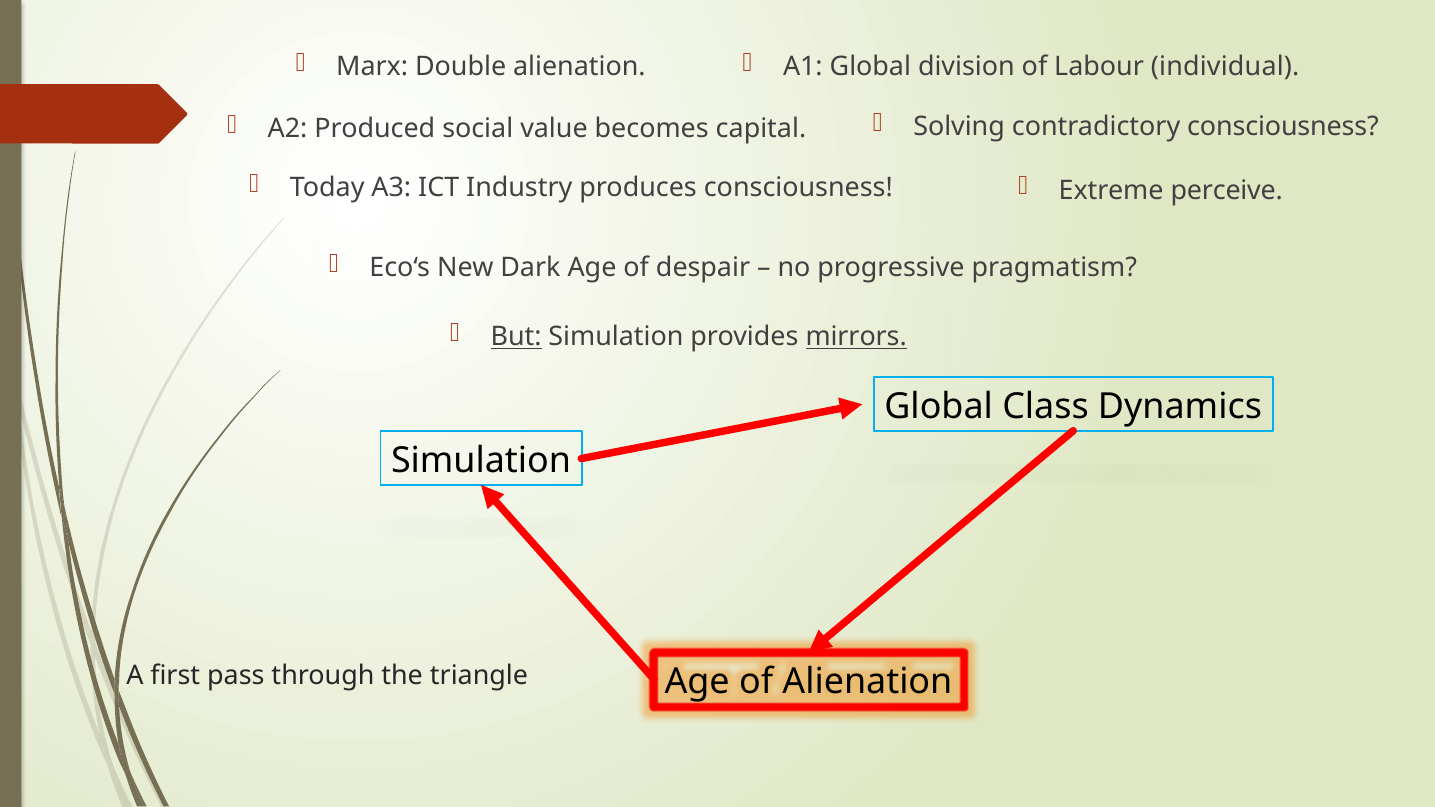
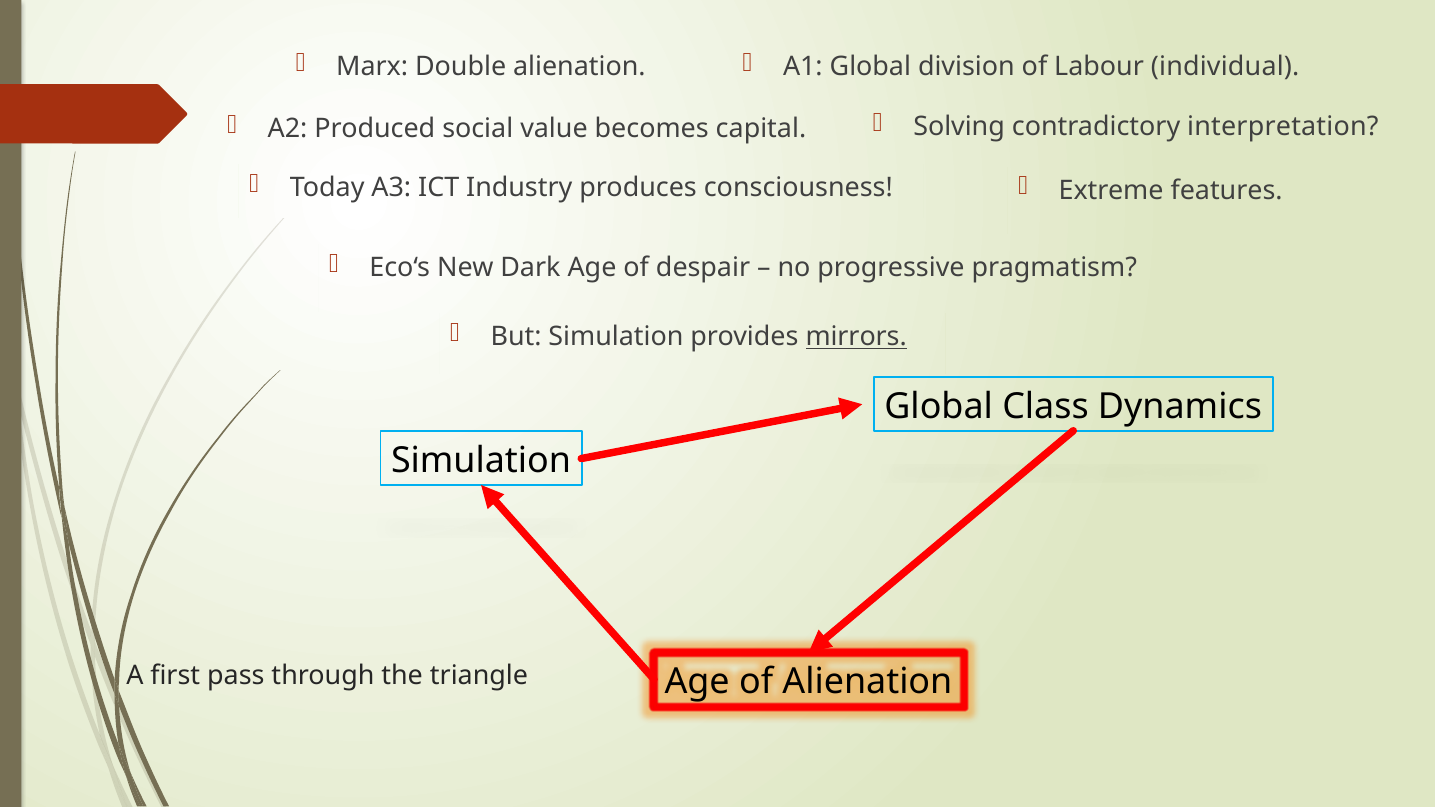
consciousness: consciousness -> interpretation (1283, 127)
perceive: perceive -> features (1227, 191)
But underline: present -> none (516, 337)
